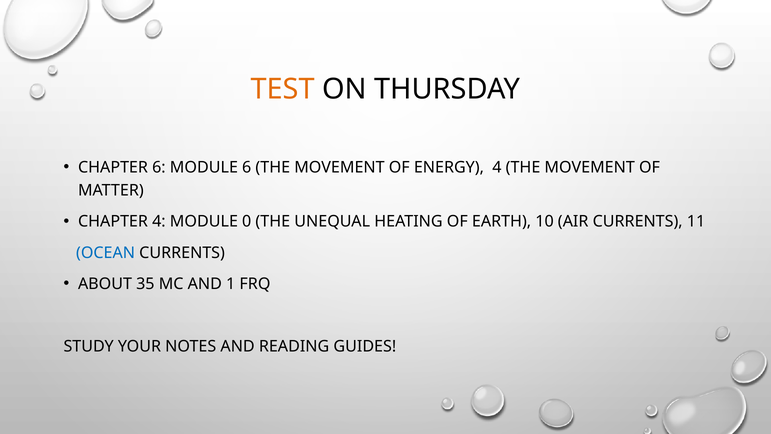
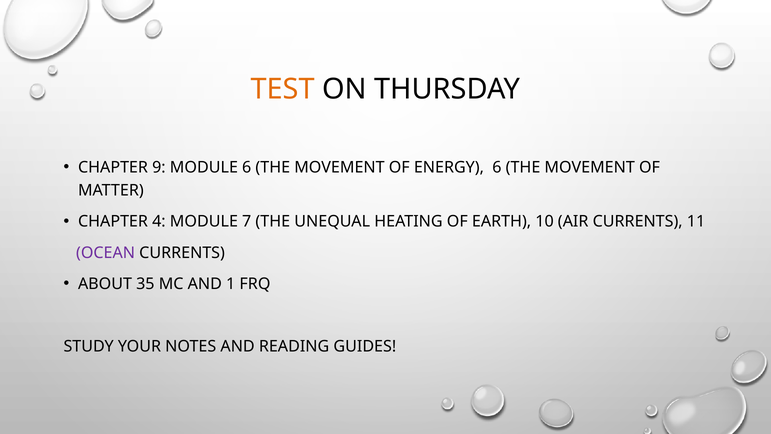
CHAPTER 6: 6 -> 9 (159, 167)
ENERGY 4: 4 -> 6 (497, 167)
0: 0 -> 7 (247, 221)
OCEAN colour: blue -> purple (106, 253)
